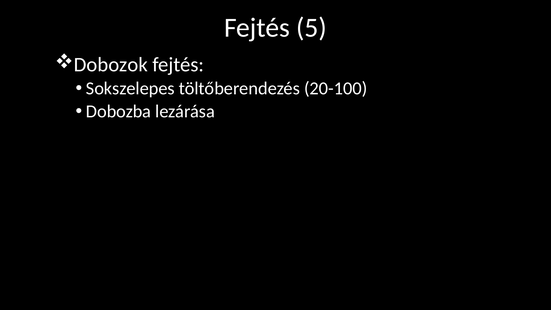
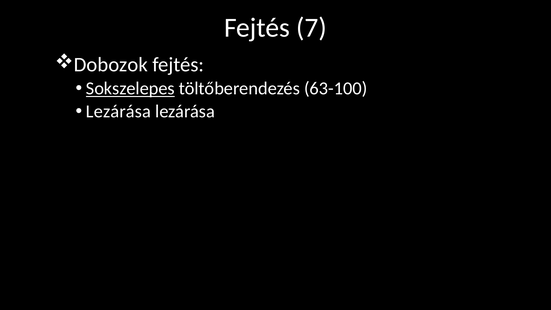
5: 5 -> 7 (311, 28)
Sokszelepes underline: none -> present (130, 89)
20-100: 20-100 -> 63-100 (336, 89)
Dobozba: Dobozba -> Lezárása (118, 111)
